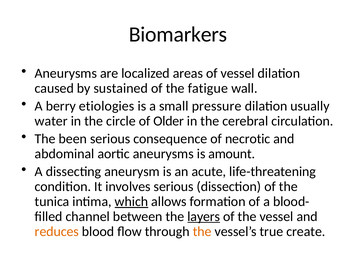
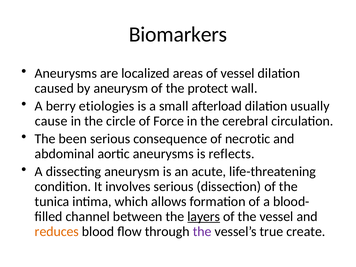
by sustained: sustained -> aneurysm (121, 88)
fatigue: fatigue -> protect (208, 88)
pressure: pressure -> afterload (217, 106)
water: water -> cause (51, 121)
Older: Older -> Force (169, 121)
amount: amount -> reflects (232, 154)
which underline: present -> none (131, 202)
the colour: orange -> purple (202, 231)
